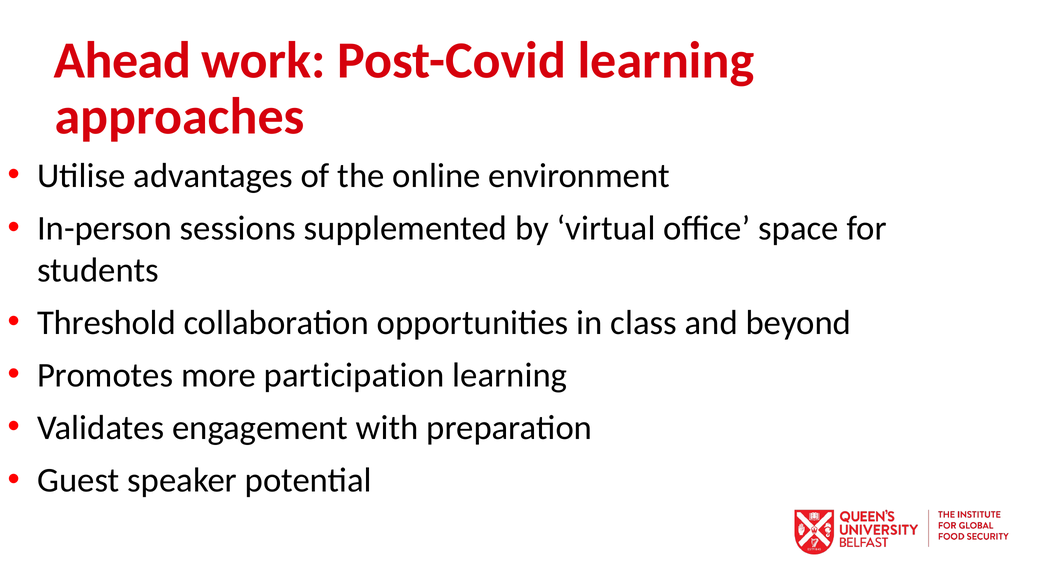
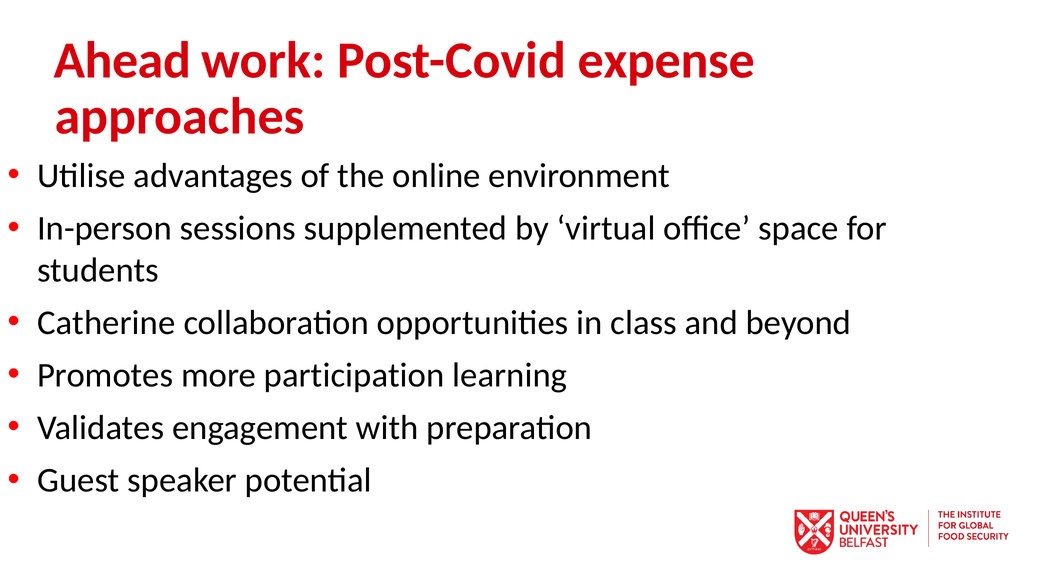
Post-Covid learning: learning -> expense (666, 61)
Threshold: Threshold -> Catherine (106, 323)
